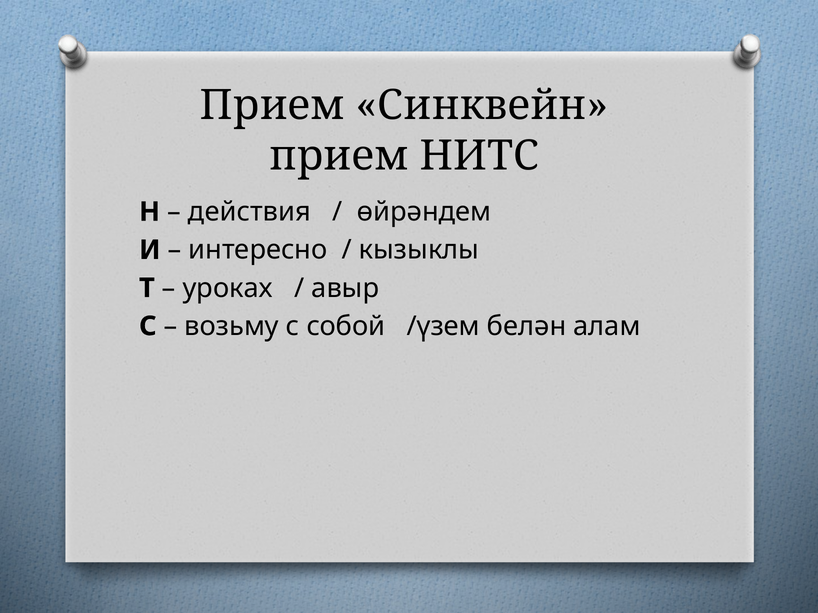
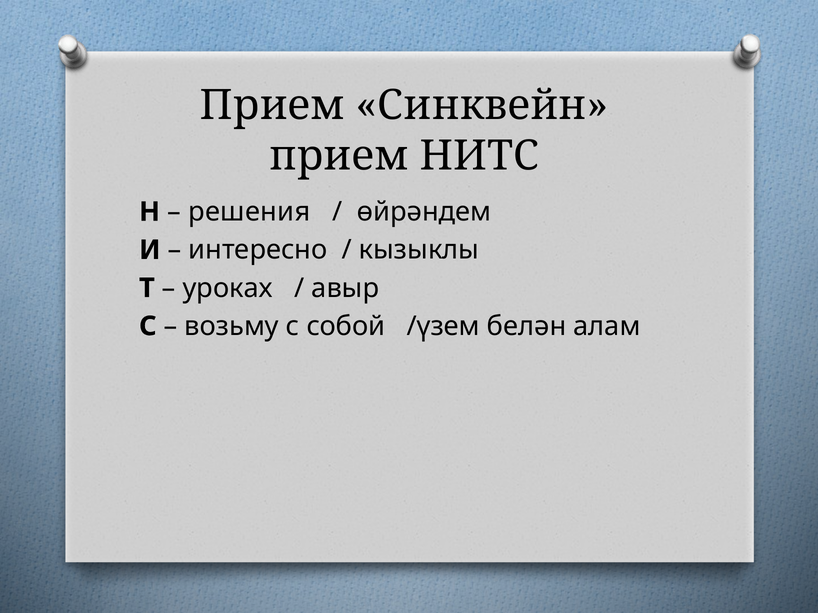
действия: действия -> решения (249, 212)
